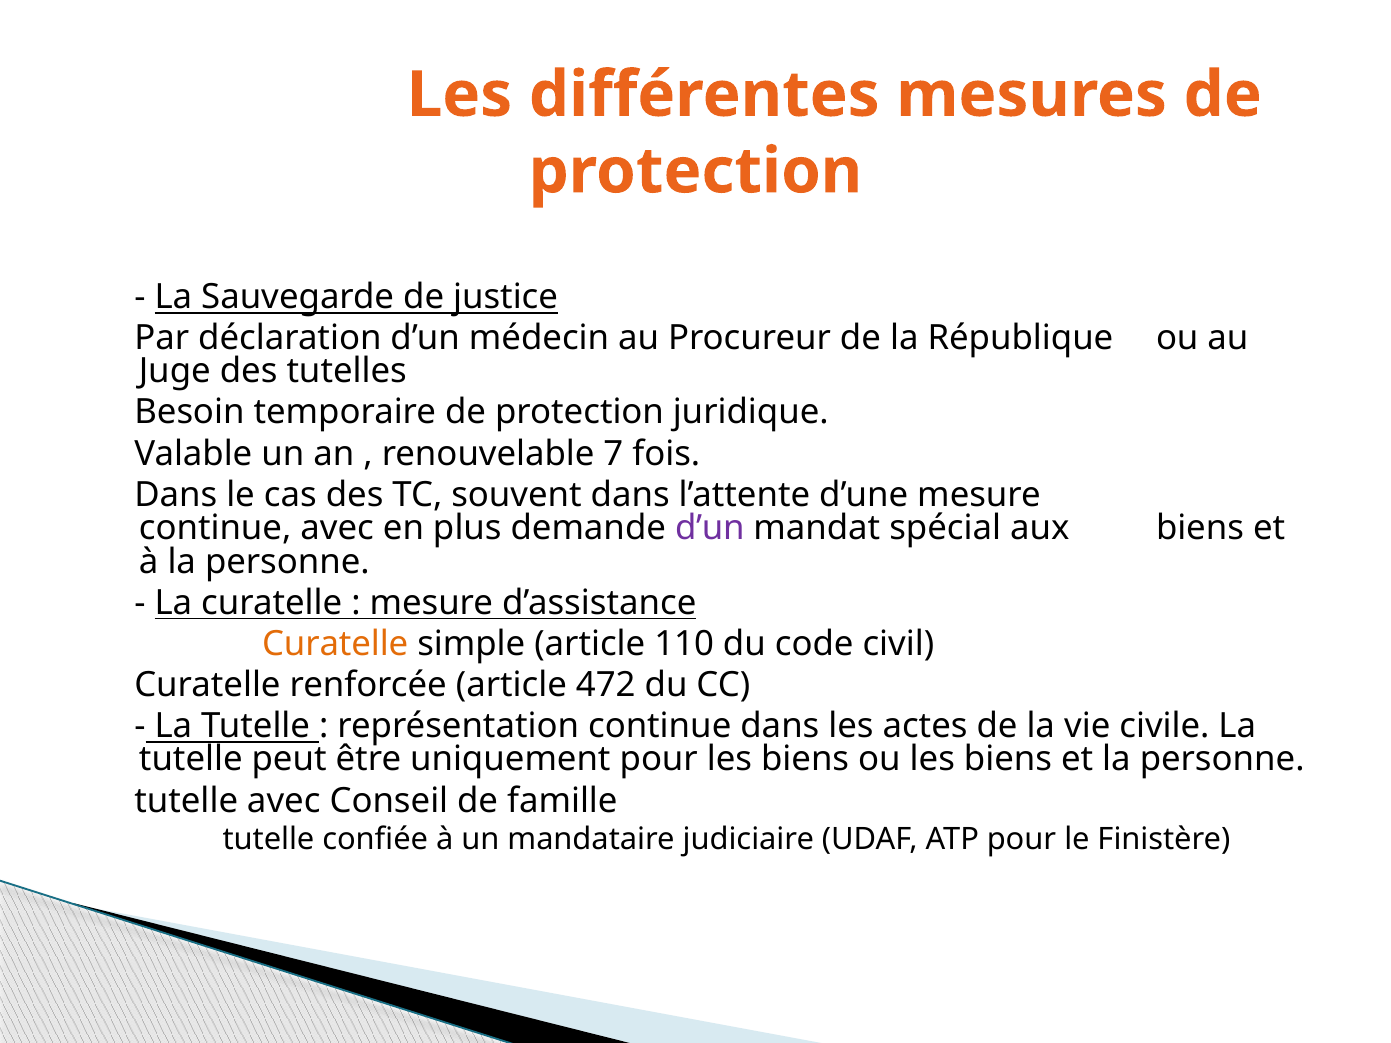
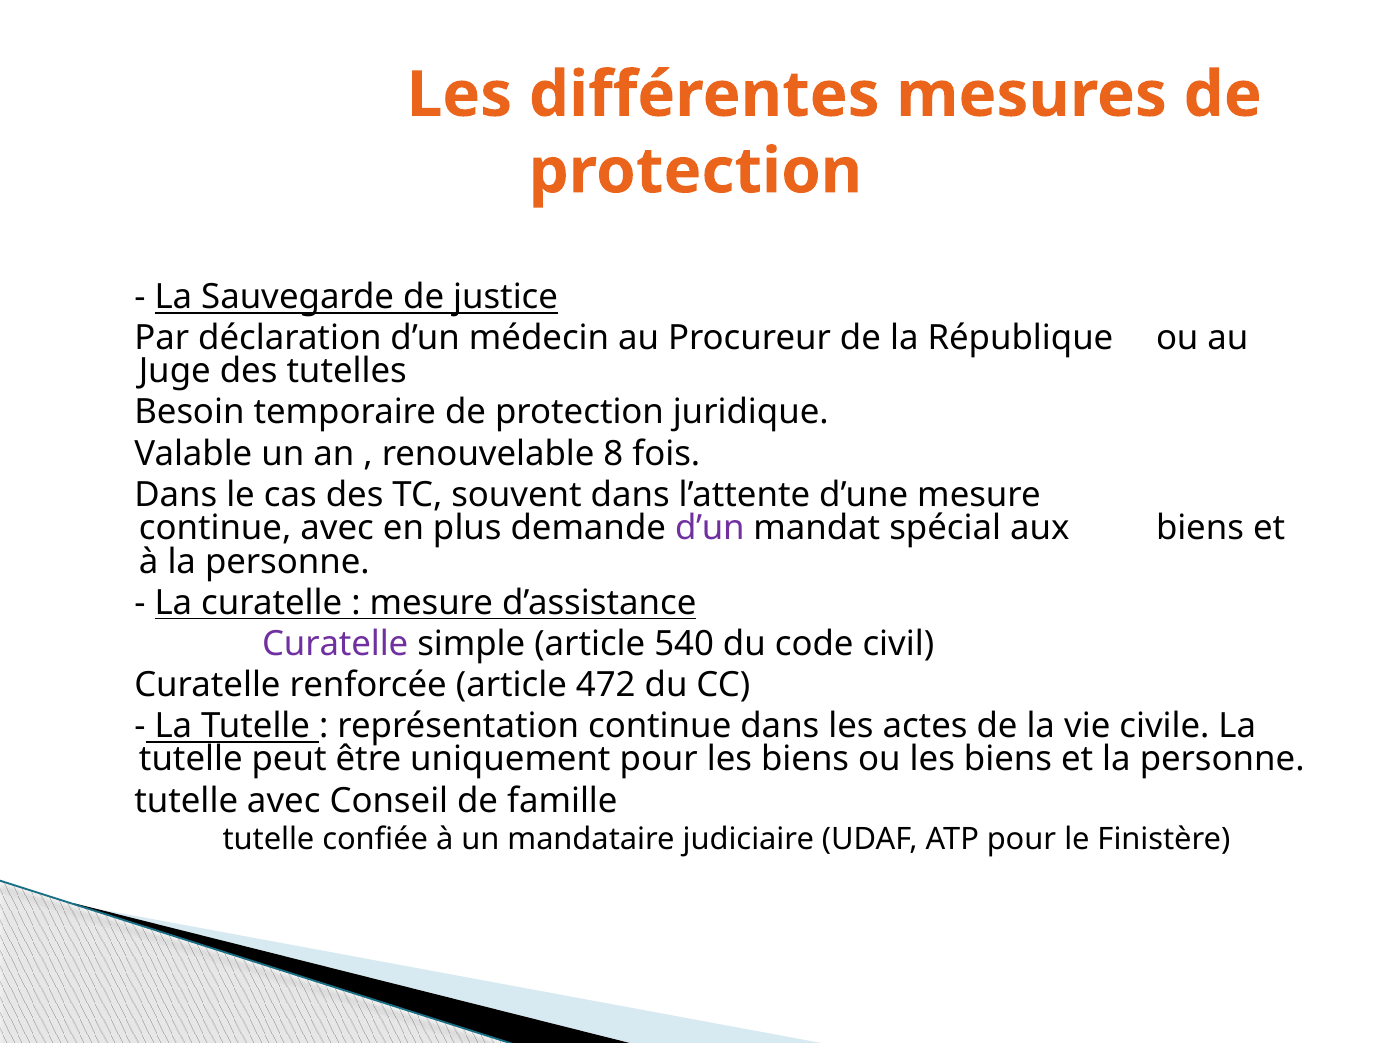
7: 7 -> 8 (613, 454)
Curatelle colour: orange -> purple (335, 644)
110: 110 -> 540 (684, 644)
